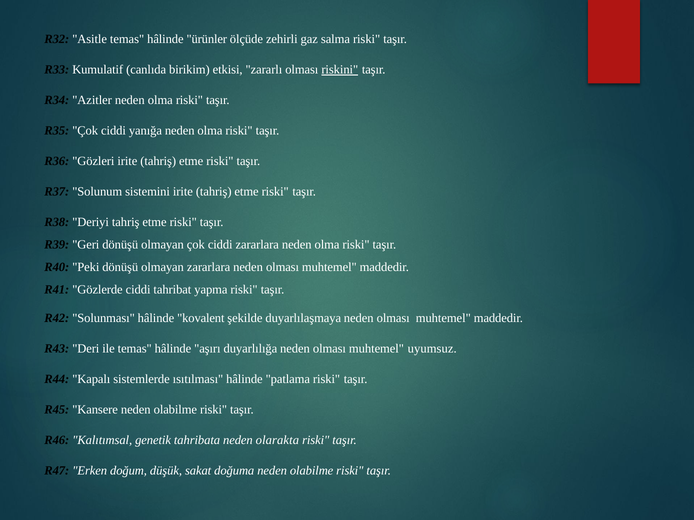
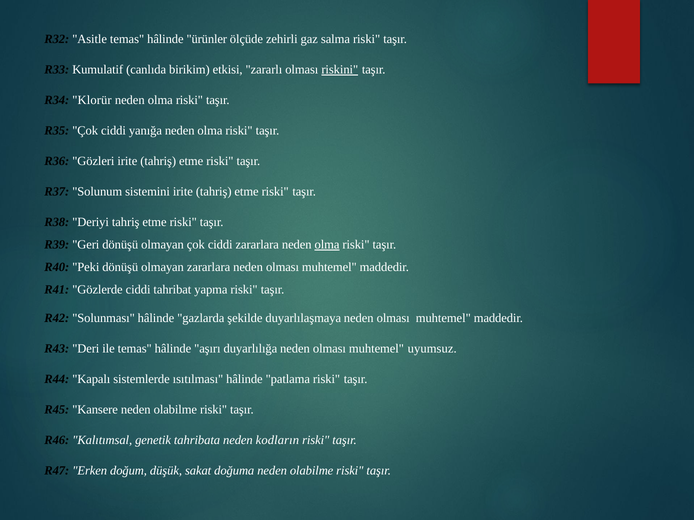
Azitler: Azitler -> Klorür (92, 100)
olma underline: none -> present (327, 245)
kovalent: kovalent -> gazlarda (201, 318)
olarakta: olarakta -> kodların (277, 440)
